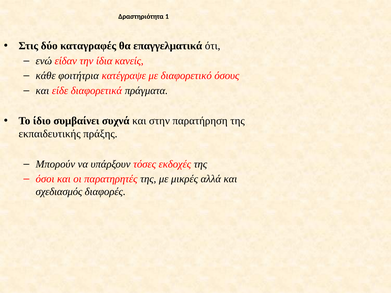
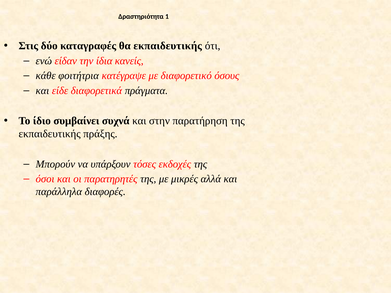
θα επαγγελματικά: επαγγελματικά -> εκπαιδευτικής (168, 46)
σχεδιασμός: σχεδιασμός -> παράλληλα (59, 192)
